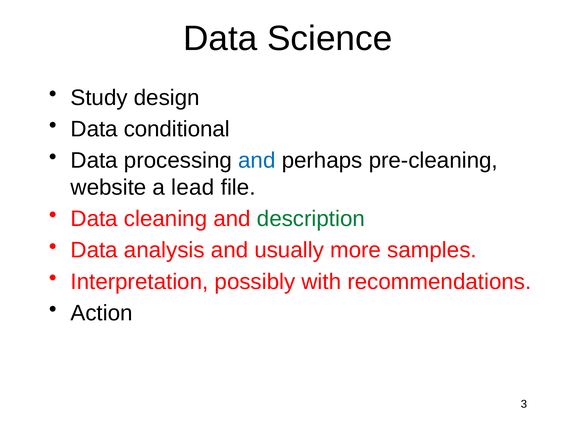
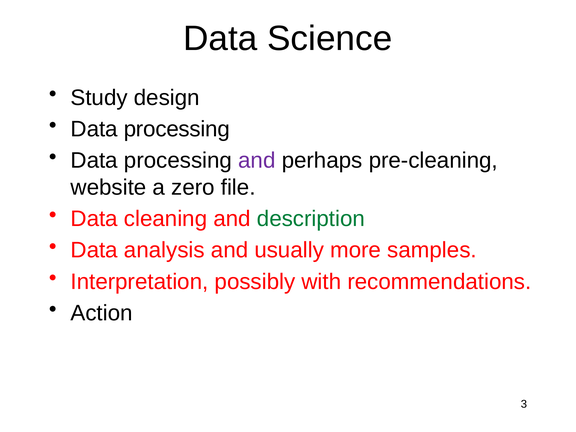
conditional: conditional -> processing (177, 129)
and colour: blue -> purple (257, 161)
lead: lead -> zero (193, 187)
